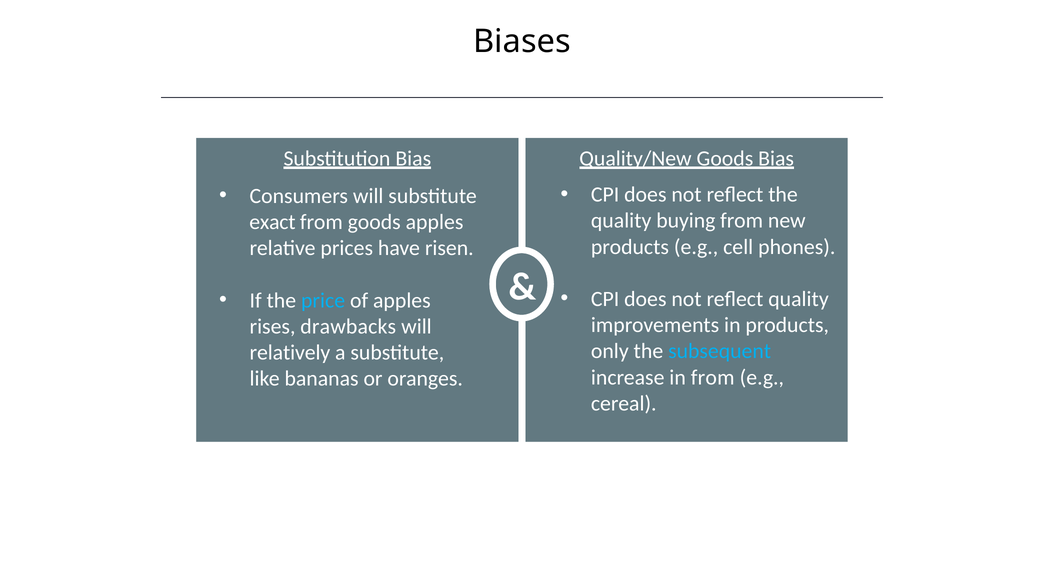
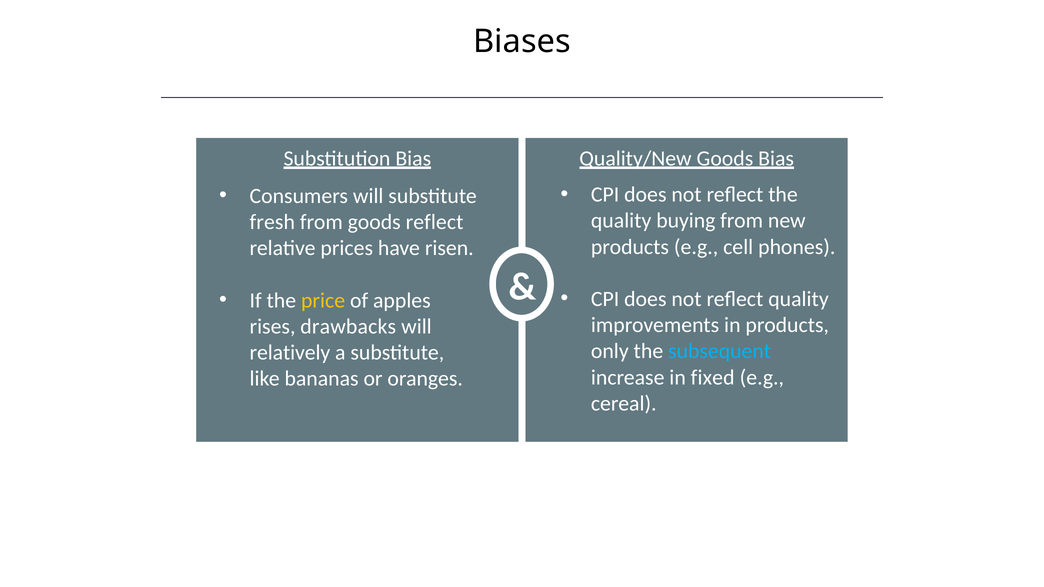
exact: exact -> fresh (272, 222)
goods apples: apples -> reflect (435, 222)
price colour: light blue -> yellow (323, 301)
in from: from -> fixed (713, 378)
